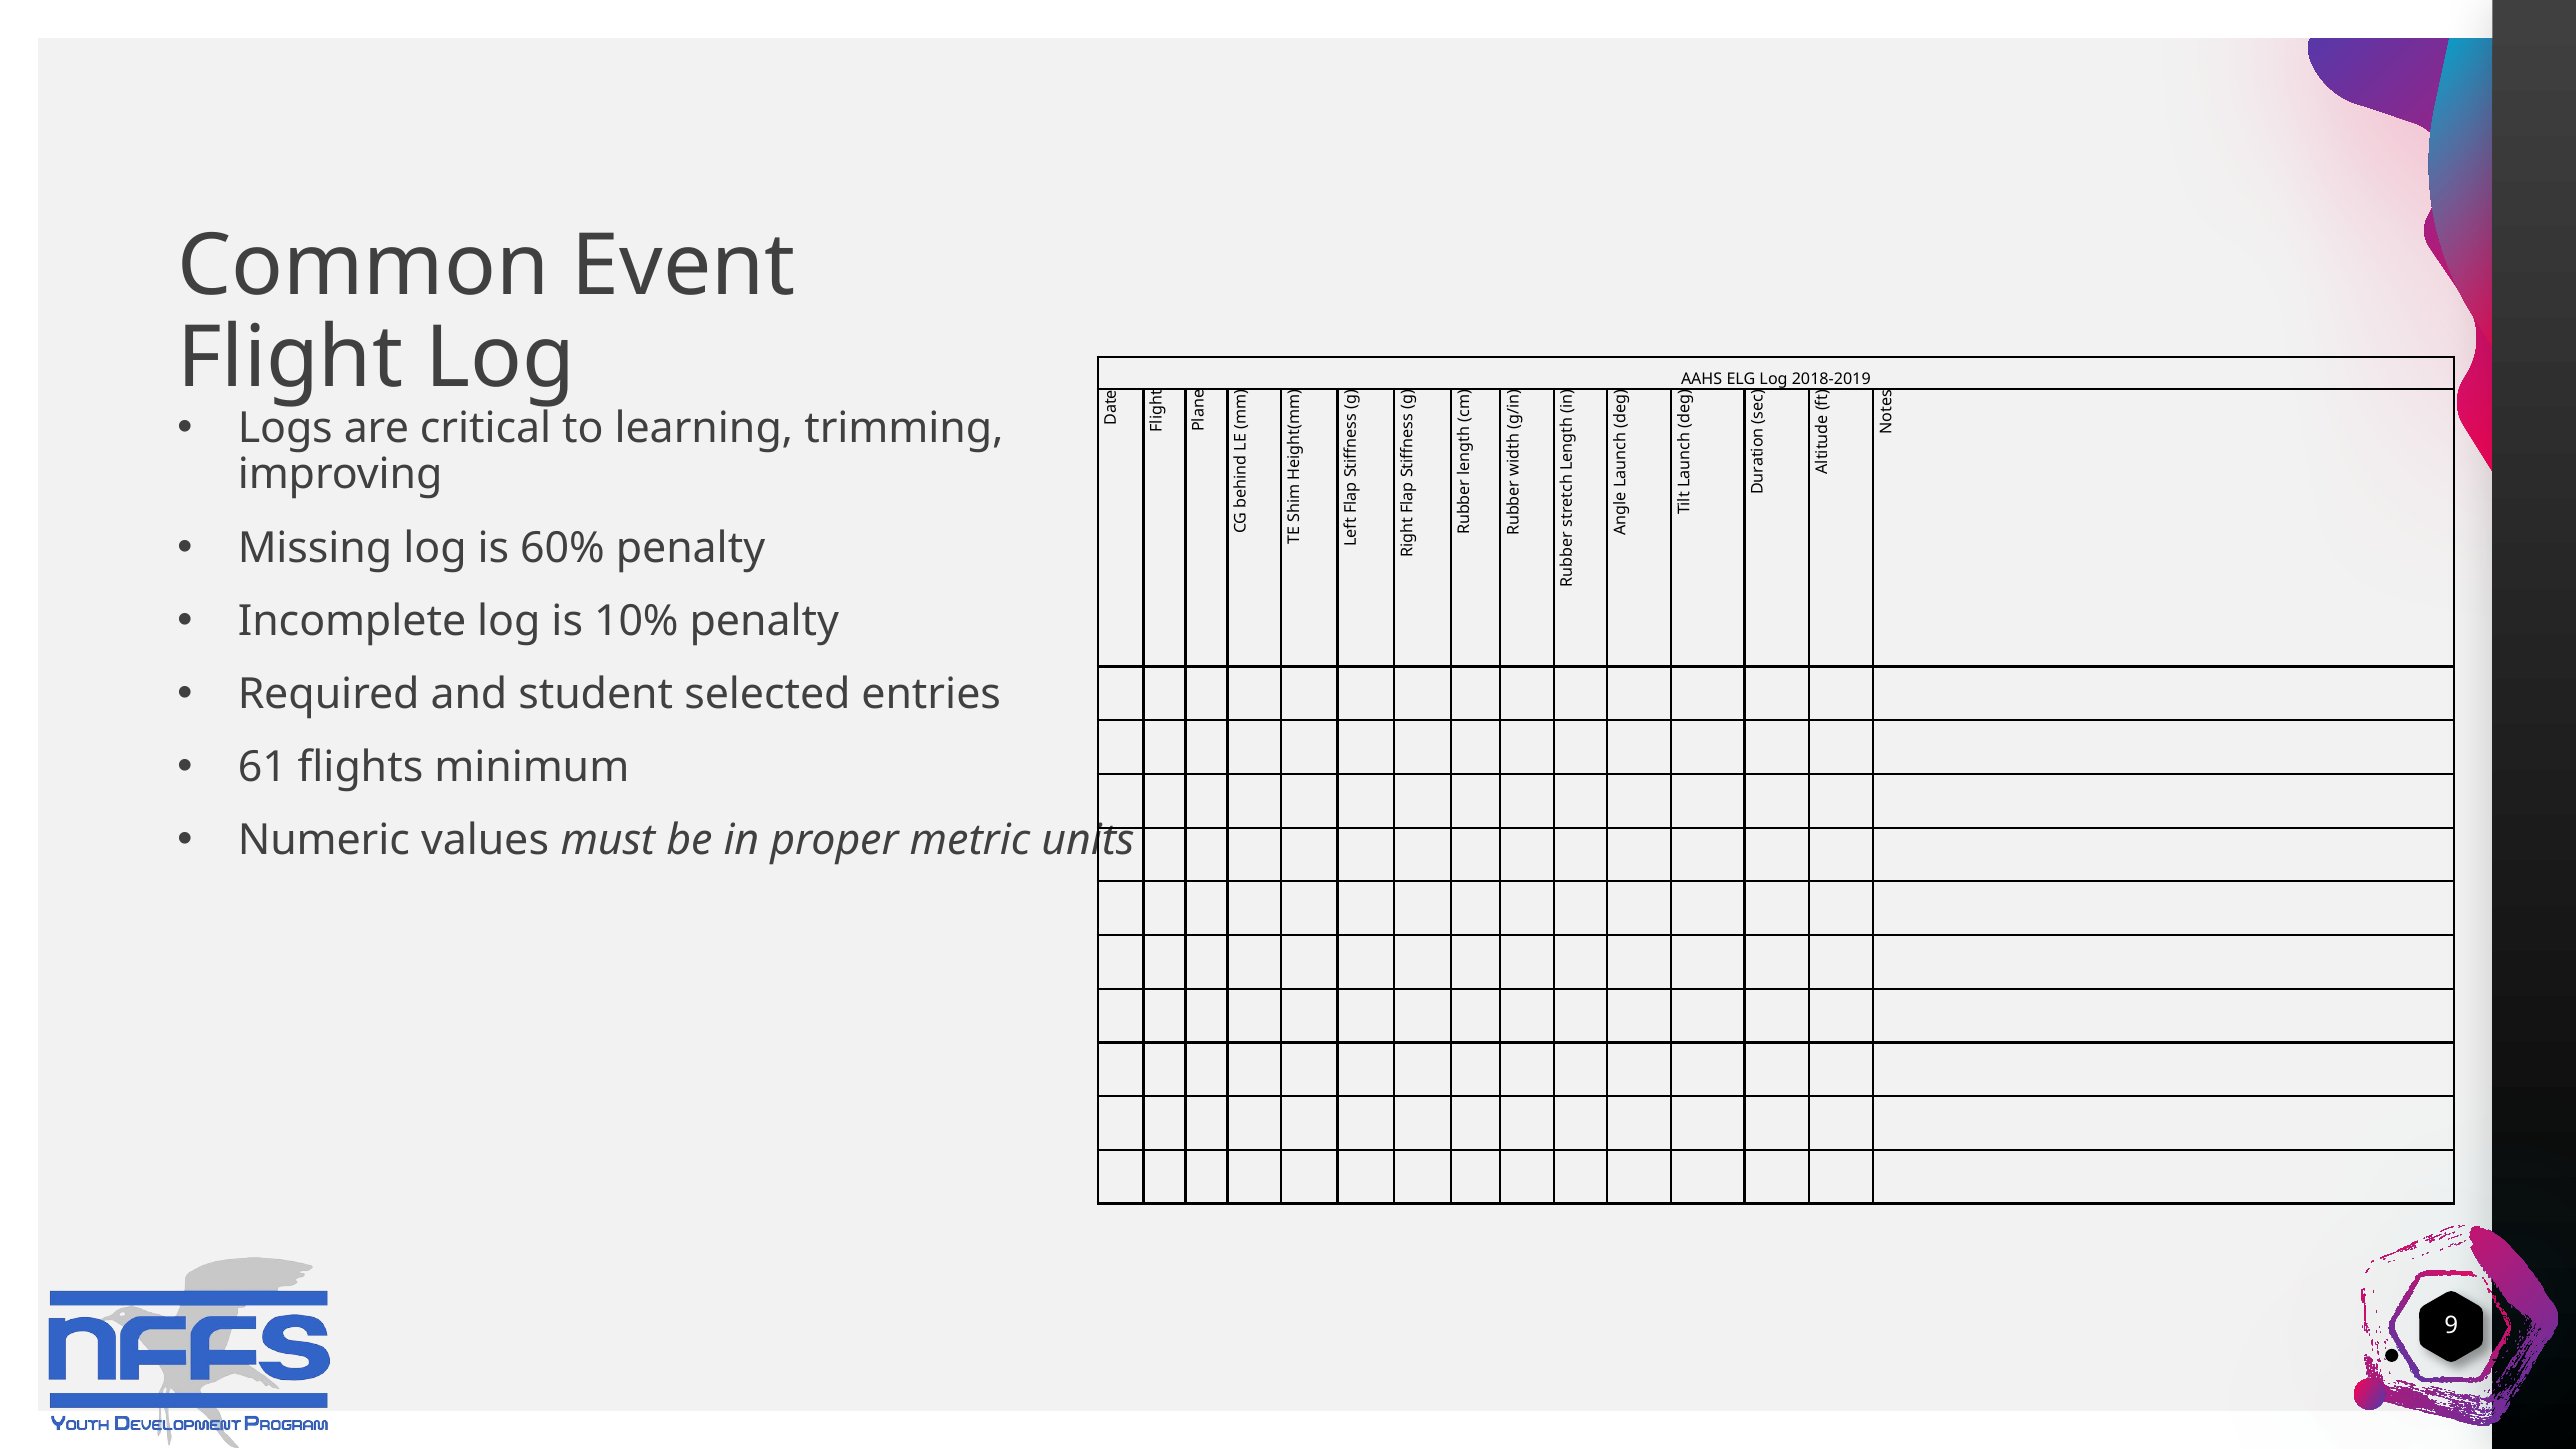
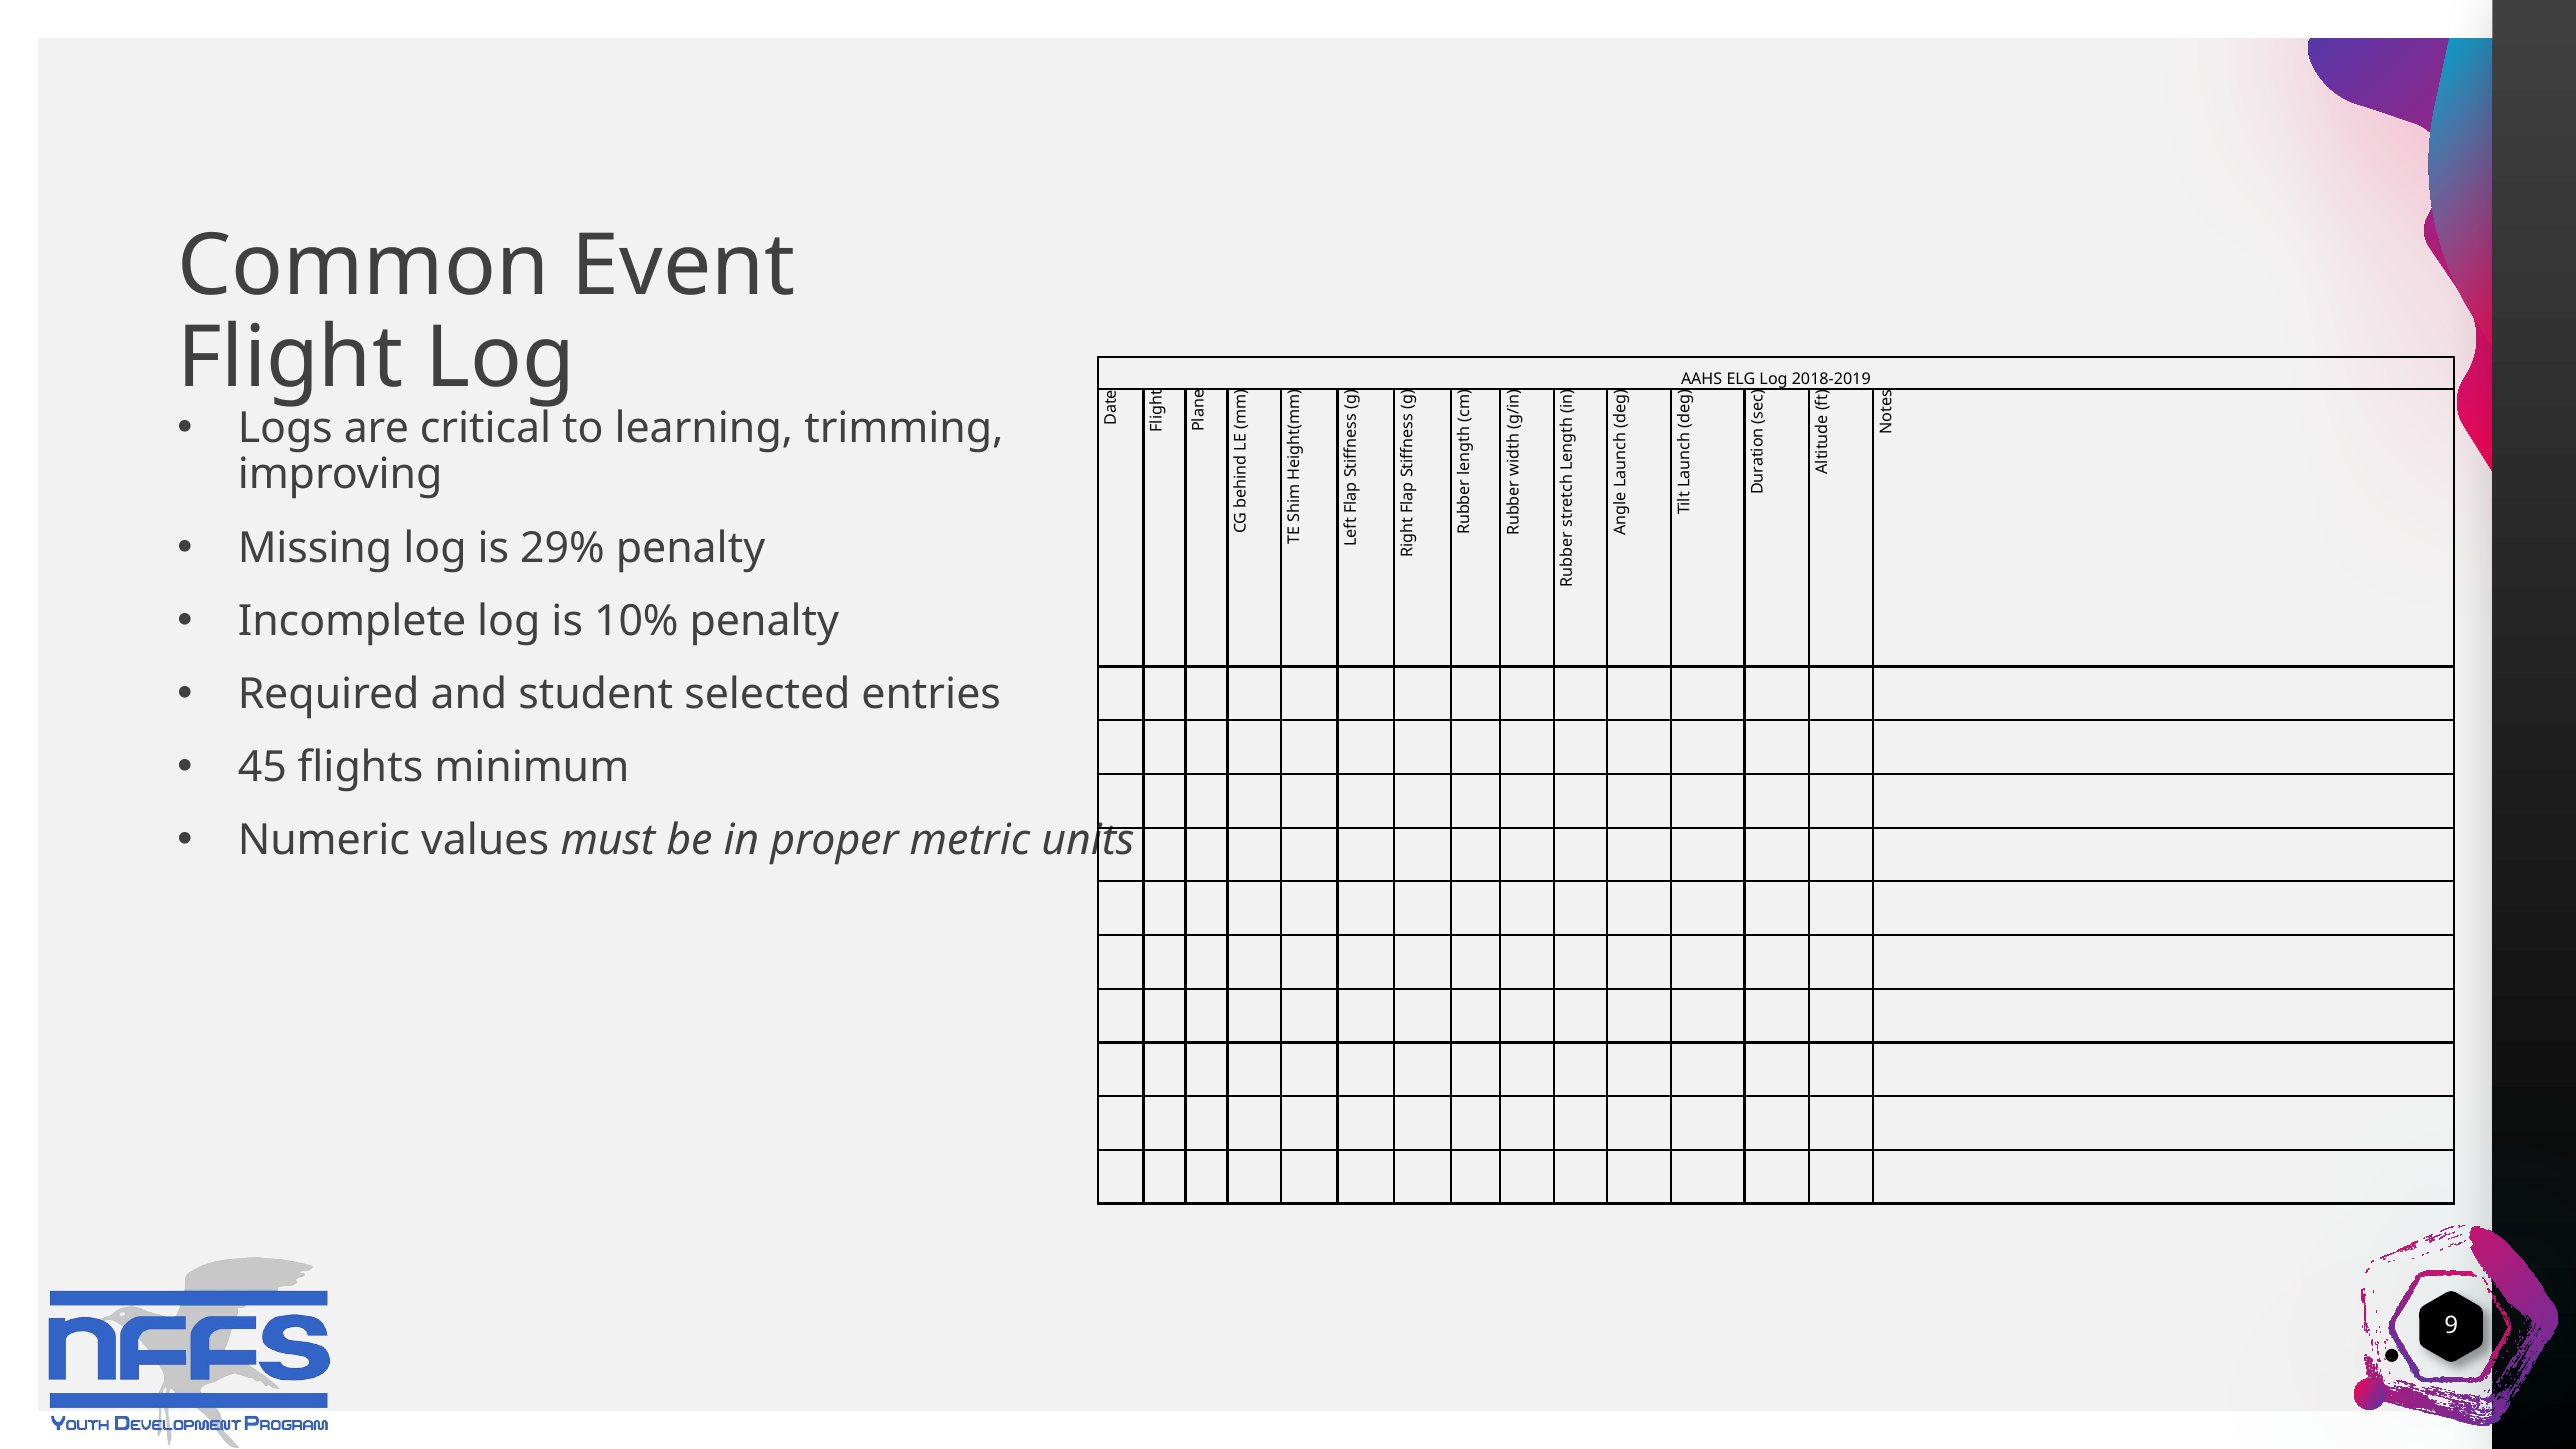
60%: 60% -> 29% (562, 548)
61: 61 -> 45 (262, 767)
